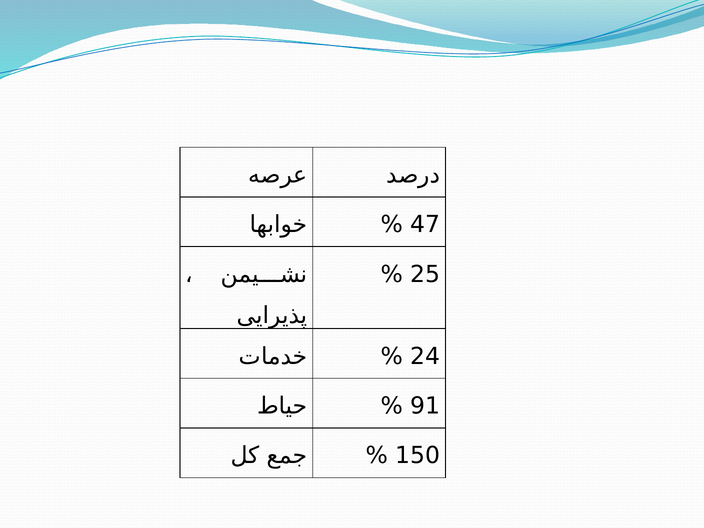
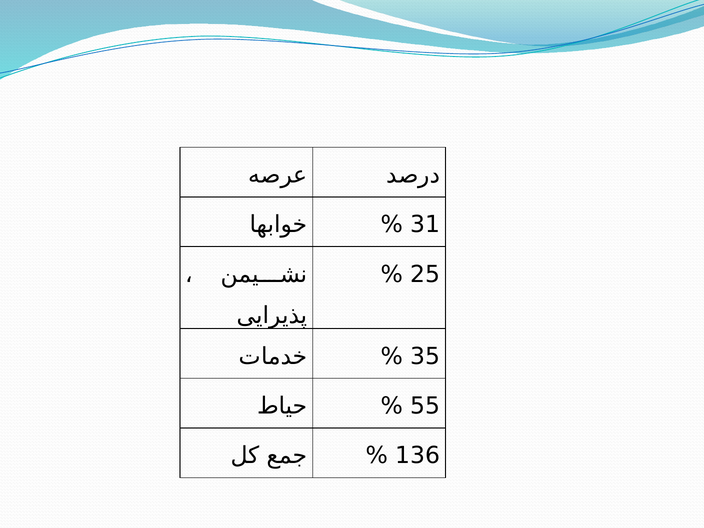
47: 47 -> 31 (425, 225)
24: 24 -> 35 (425, 356)
91: 91 -> 55 (425, 406)
150: 150 -> 136 (418, 456)
